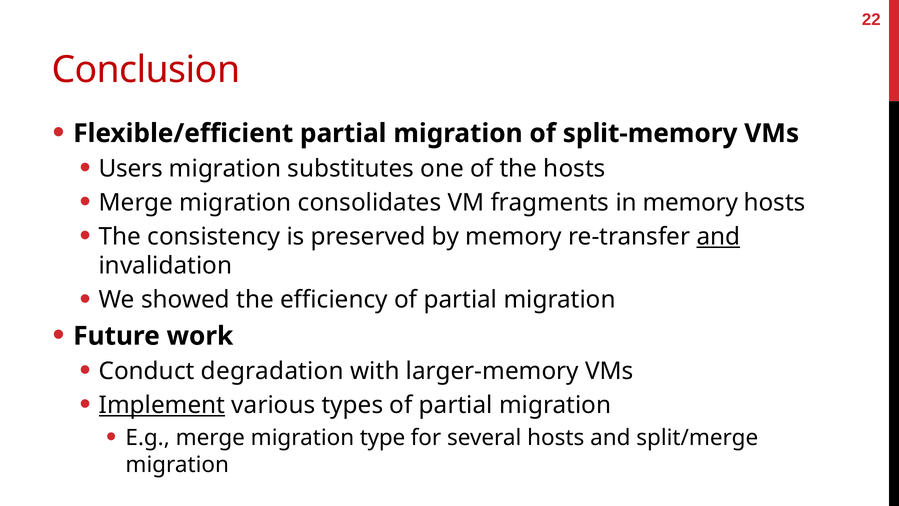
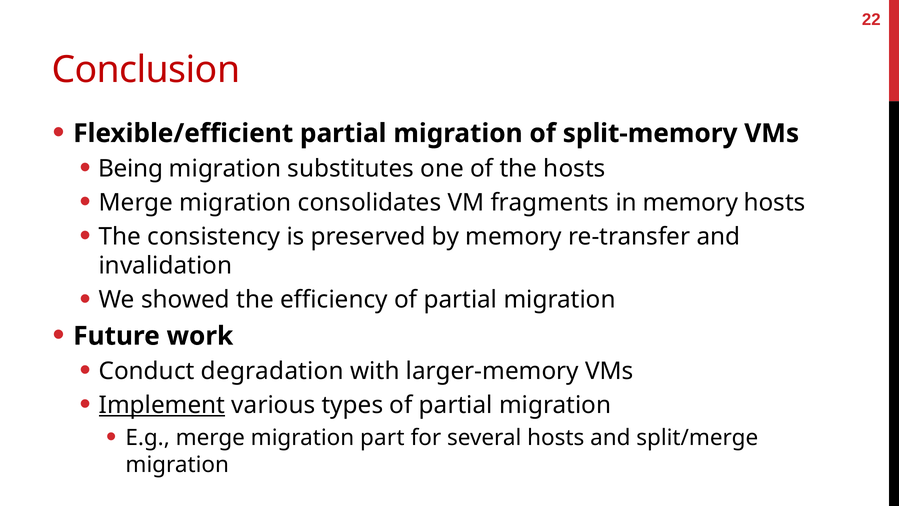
Users: Users -> Being (131, 168)
and underline: present -> none (718, 237)
type: type -> part (382, 437)
